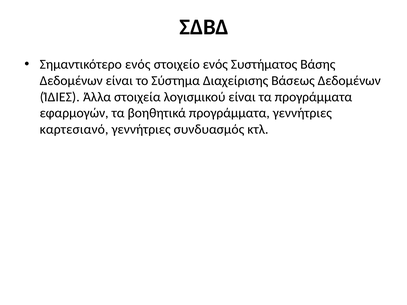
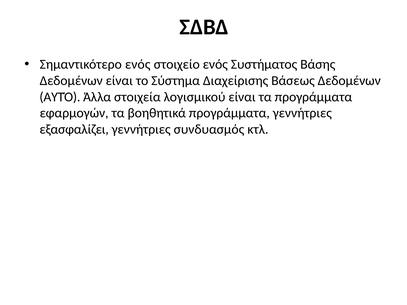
ΊΔΙΕΣ: ΊΔΙΕΣ -> ΑΥΤΌ (60, 97)
καρτεσιανό: καρτεσιανό -> εξασφαλίζει (74, 130)
